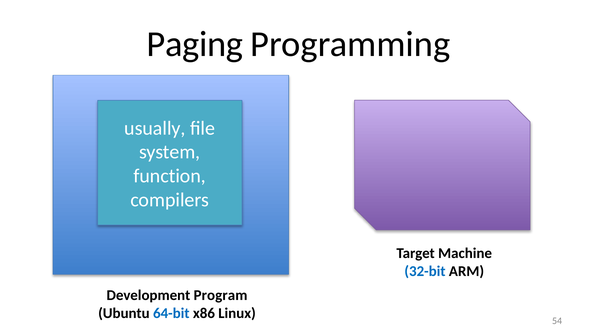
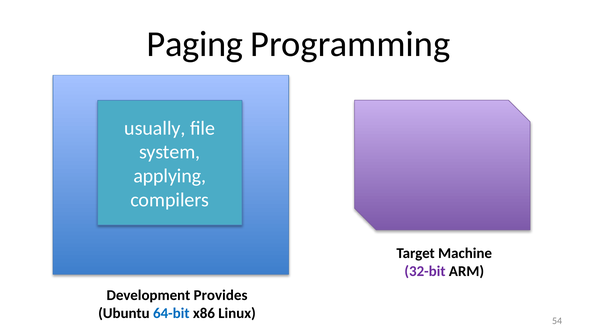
function: function -> applying (170, 176)
32-bit colour: blue -> purple (425, 271)
Program: Program -> Provides (221, 296)
